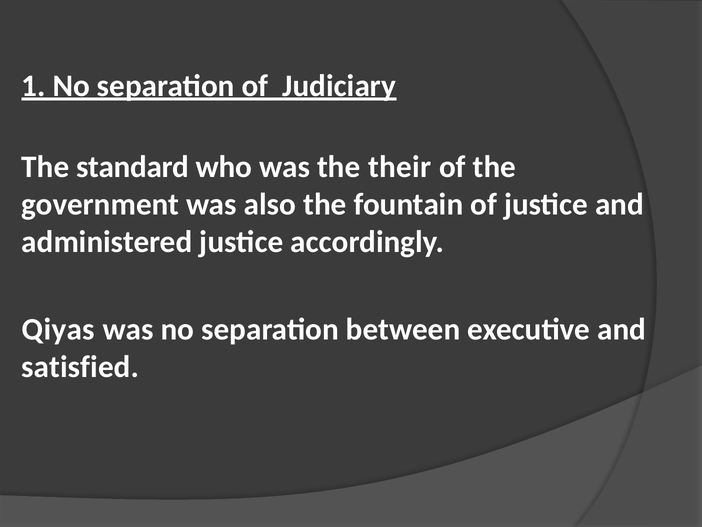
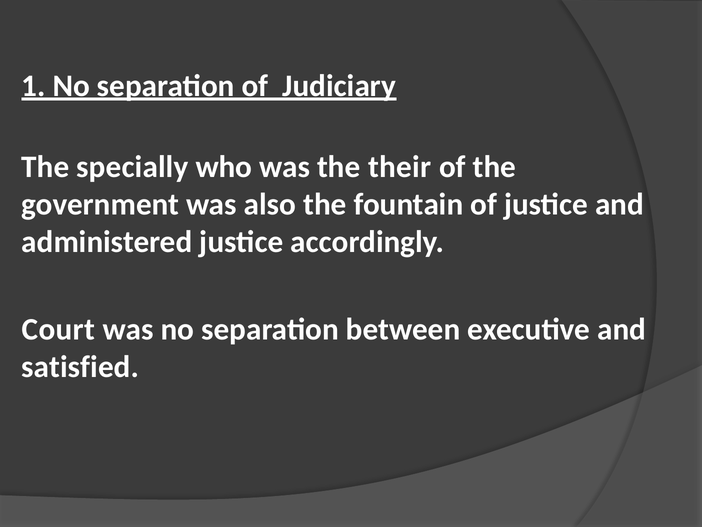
standard: standard -> specially (132, 167)
Qiyas: Qiyas -> Court (58, 329)
